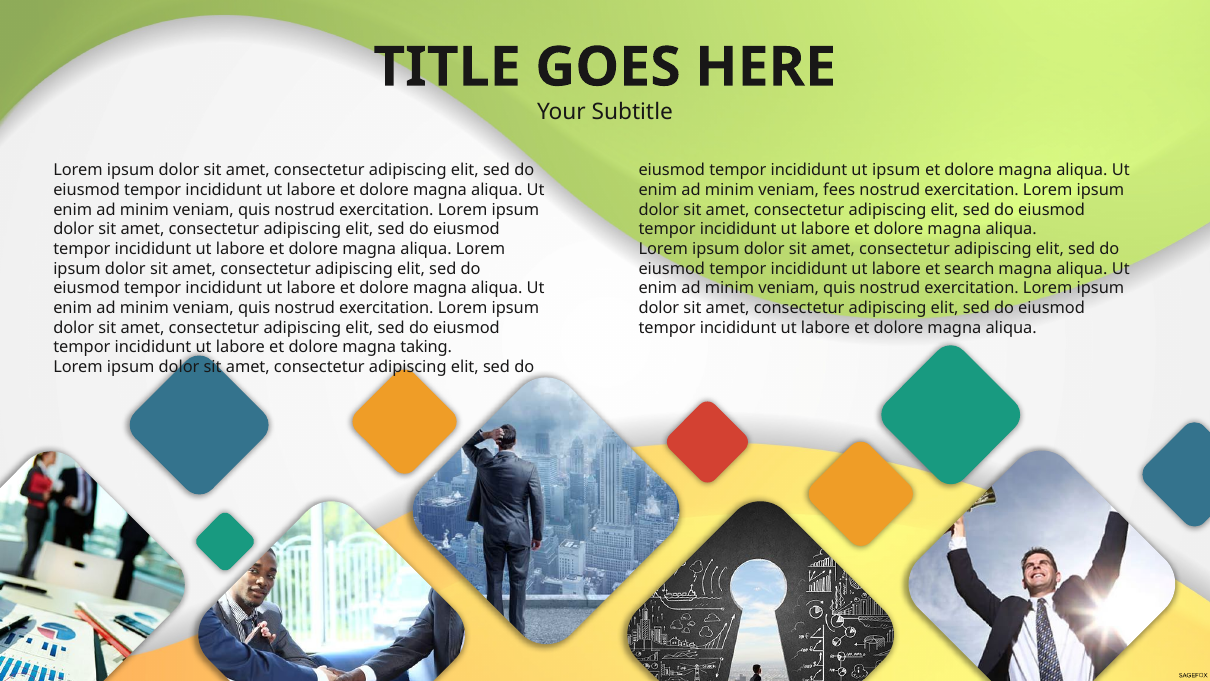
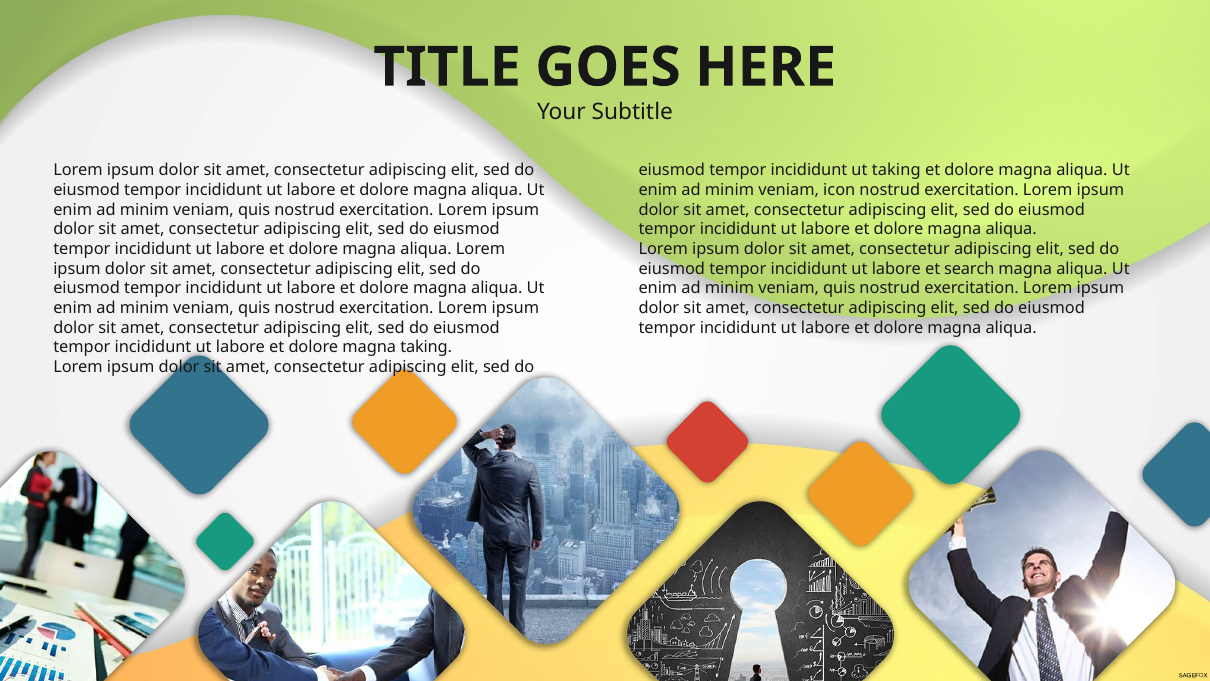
ut ipsum: ipsum -> taking (896, 170)
fees: fees -> icon (839, 190)
